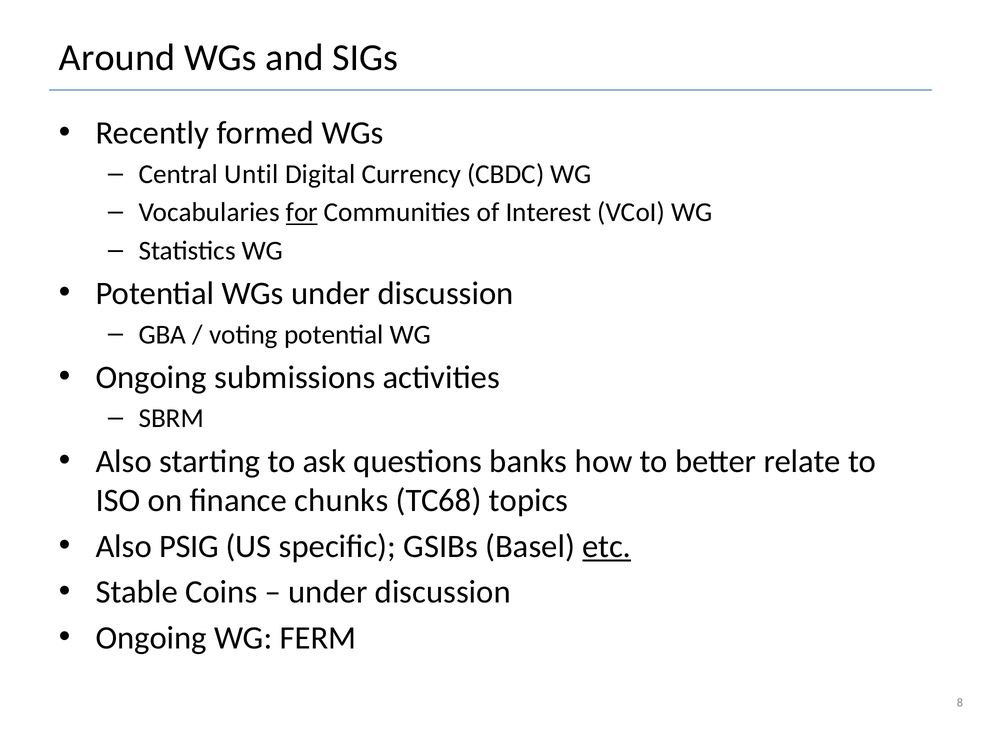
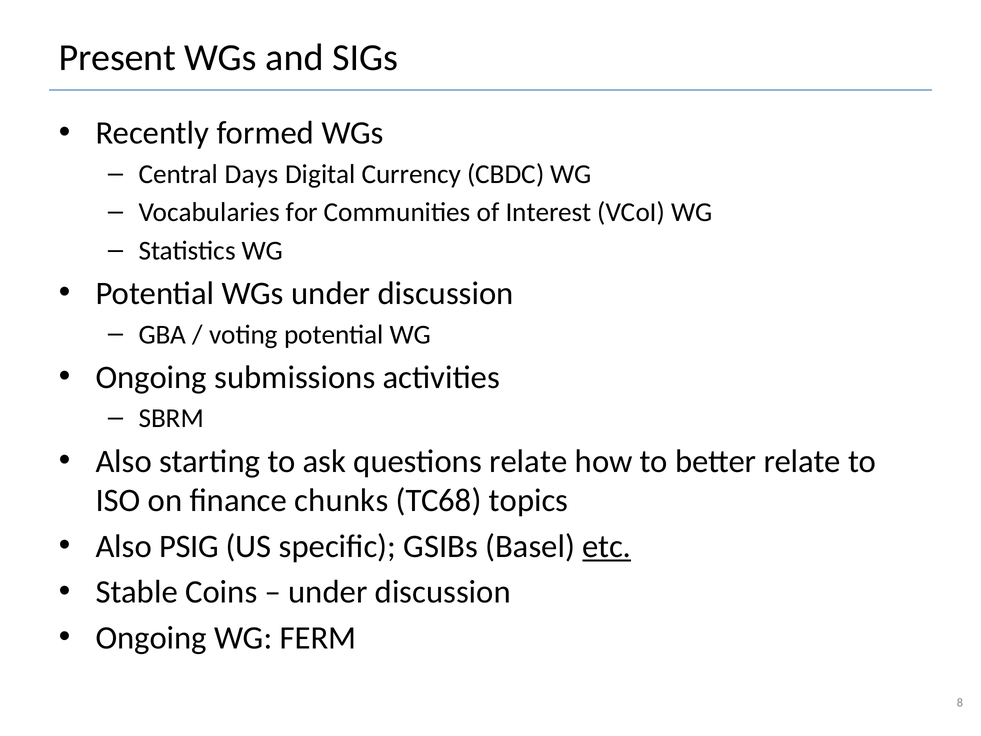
Around: Around -> Present (117, 57)
Until: Until -> Days (251, 174)
for underline: present -> none (302, 212)
questions banks: banks -> relate (528, 461)
